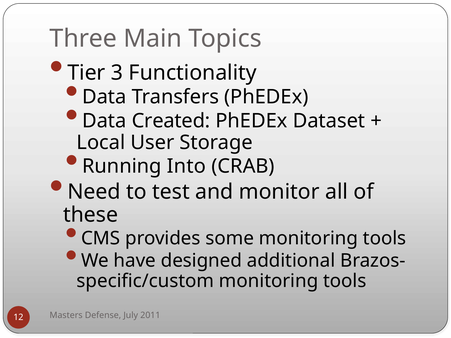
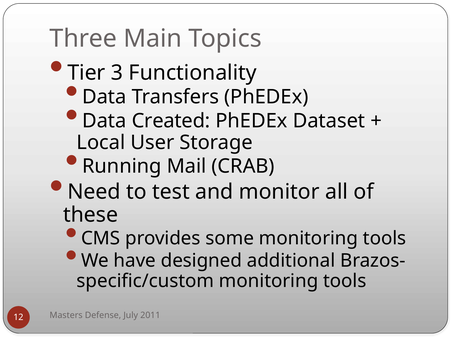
Into: Into -> Mail (187, 166)
